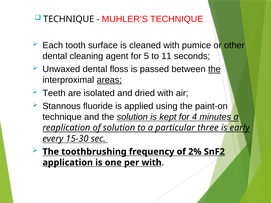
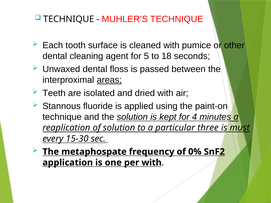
11: 11 -> 18 (166, 56)
the underline: present -> none (214, 69)
early: early -> must (240, 128)
toothbrushing: toothbrushing -> metaphospate (94, 152)
2%: 2% -> 0% (195, 152)
